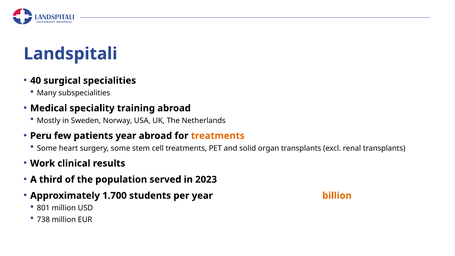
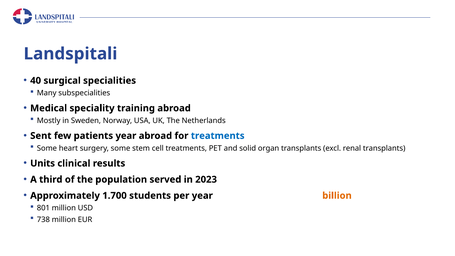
Peru: Peru -> Sent (41, 136)
treatments colour: orange -> blue (218, 136)
Work: Work -> Units (43, 163)
